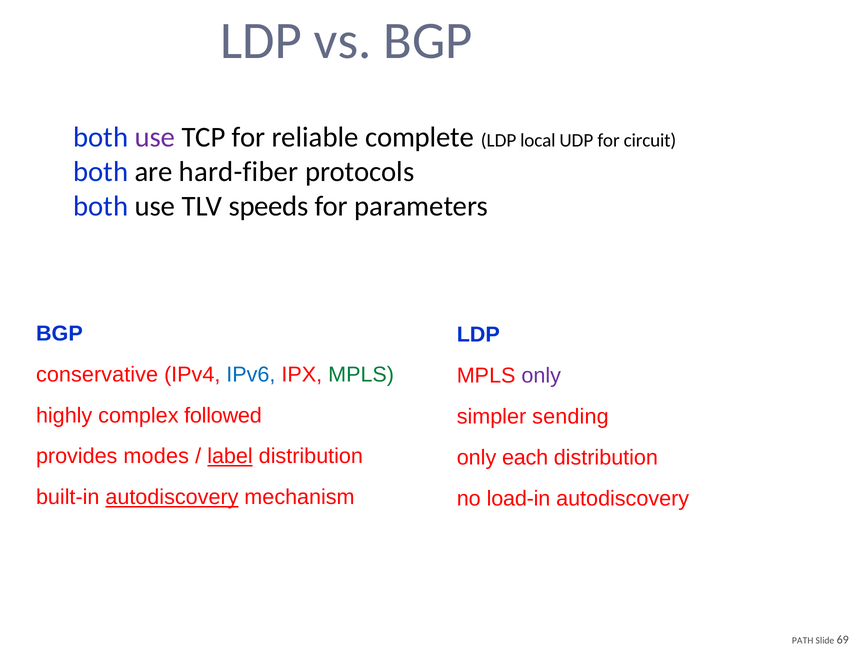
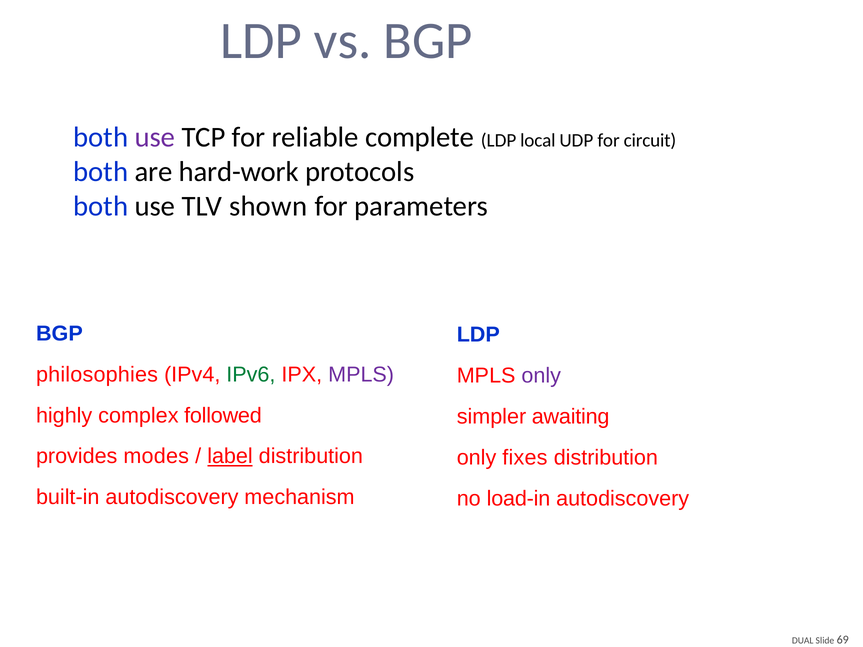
hard-fiber: hard-fiber -> hard-work (239, 172)
speeds: speeds -> shown (268, 206)
conservative: conservative -> philosophies (97, 375)
IPv6 colour: blue -> green (251, 375)
MPLS colour: green -> purple (361, 375)
sending: sending -> awaiting (571, 417)
each: each -> fixes (525, 458)
autodiscovery underline: present -> none (172, 498)
PATH: PATH -> DUAL (803, 641)
